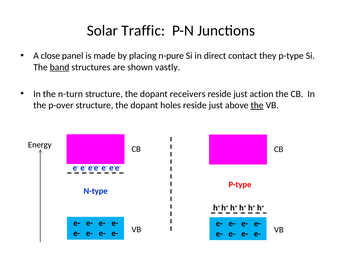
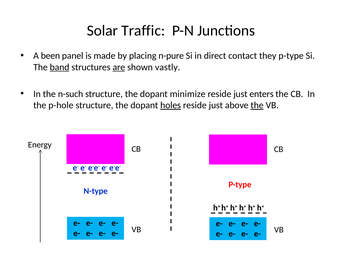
close: close -> been (50, 56)
are underline: none -> present (119, 67)
n-turn: n-turn -> n-such (71, 94)
receivers: receivers -> minimize (188, 94)
action: action -> enters (262, 94)
p-over: p-over -> p-hole (61, 105)
holes underline: none -> present (171, 105)
